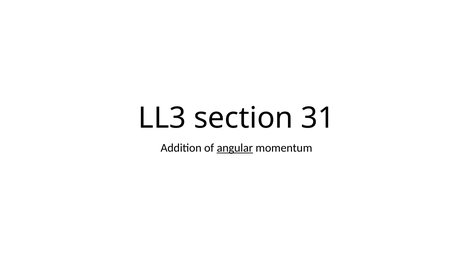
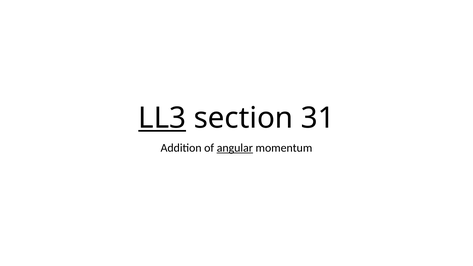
LL3 underline: none -> present (162, 118)
